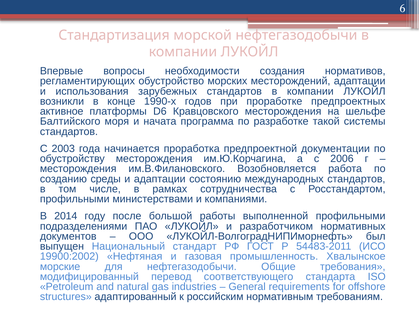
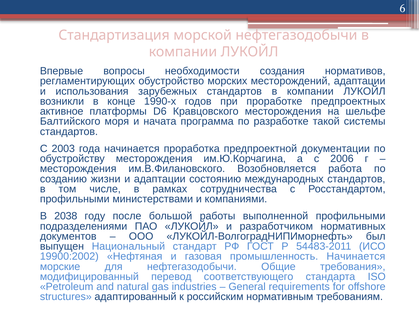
среды: среды -> жизни (106, 178)
2014: 2014 -> 2038 (66, 216)
промышленность Хвалынское: Хвалынское -> Начинается (356, 256)
